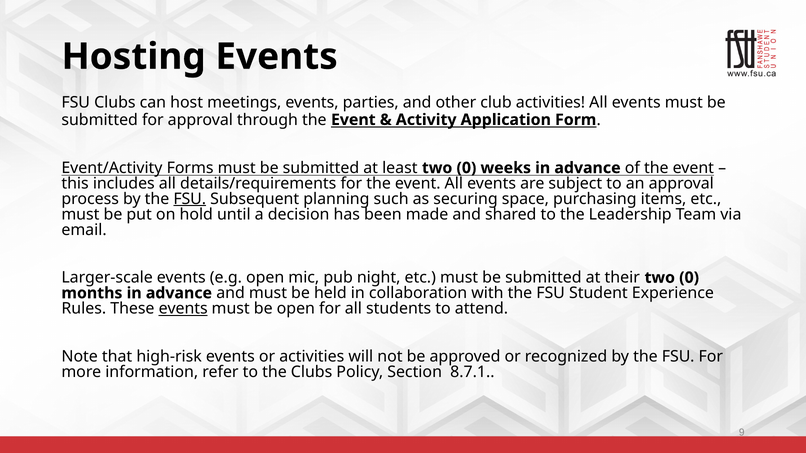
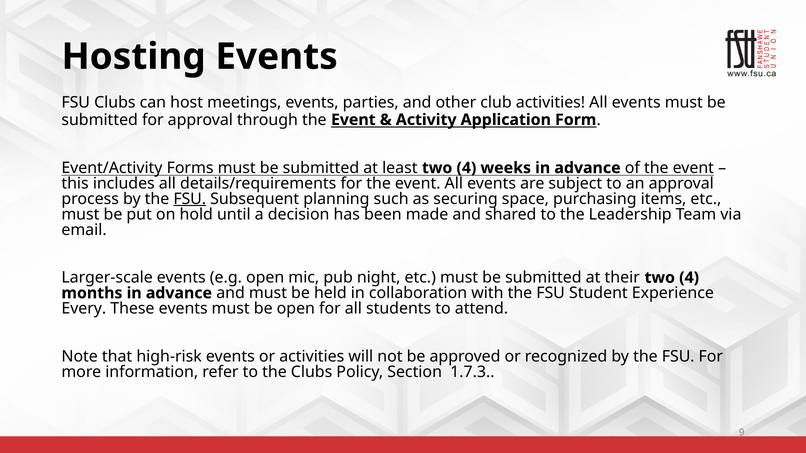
least two 0: 0 -> 4 (466, 168)
0: 0 -> 4 (689, 278)
Rules: Rules -> Every (84, 309)
events underline: present -> none (183, 309)
8.7.1: 8.7.1 -> 1.7.3 (472, 372)
